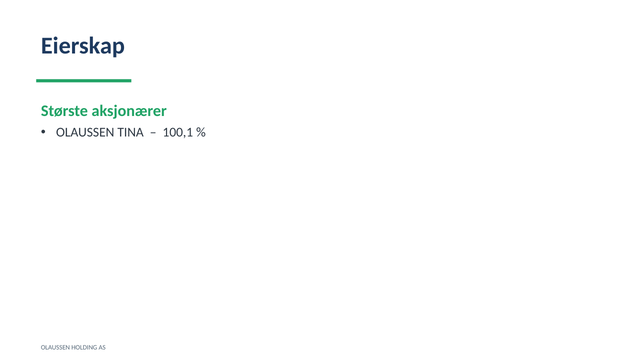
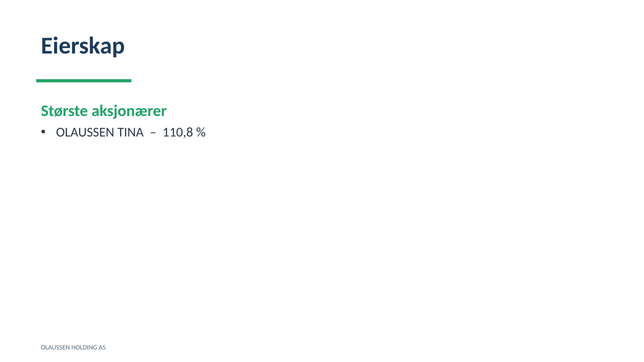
100,1: 100,1 -> 110,8 (178, 132)
